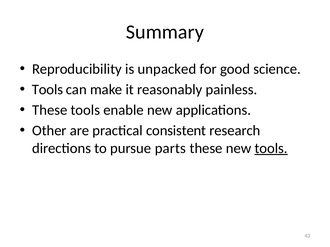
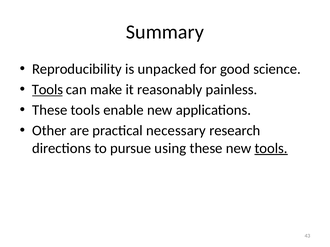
Tools underline: none -> present (47, 90)
consistent: consistent -> necessary (176, 131)
parts: parts -> using (170, 149)
